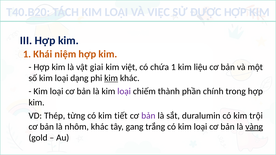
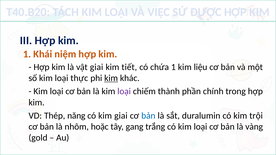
việt: việt -> tiết (129, 67)
dạng: dạng -> thực (79, 78)
từng: từng -> năng (76, 116)
kim tiết: tiết -> giai (121, 116)
bản colour: purple -> blue (148, 116)
nhôm khác: khác -> hoặc (100, 127)
vàng underline: present -> none (254, 127)
